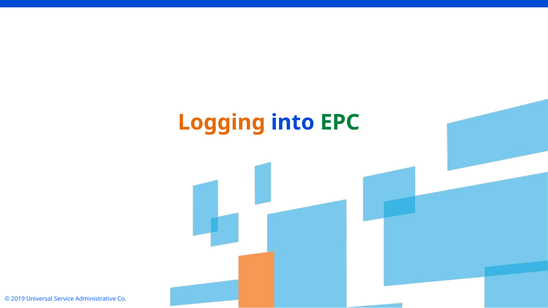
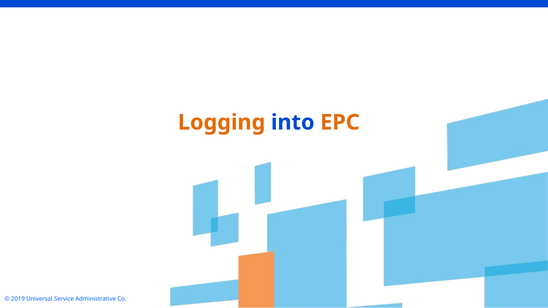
EPC colour: green -> orange (340, 122)
